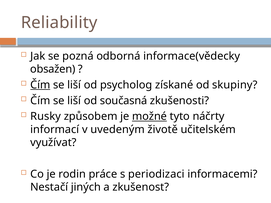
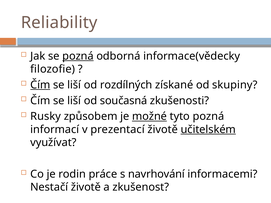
pozná underline: none -> present (78, 56)
obsažen: obsažen -> filozofie (53, 69)
psycholog: psycholog -> rozdílných (126, 85)
tyto náčrty: náčrty -> pozná (208, 116)
uvedeným: uvedeným -> prezentací (118, 130)
učitelském underline: none -> present (208, 130)
periodizaci: periodizaci -> navrhování (156, 174)
Nestačí jiných: jiných -> životě (86, 187)
